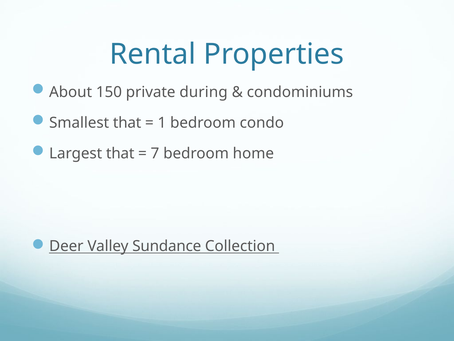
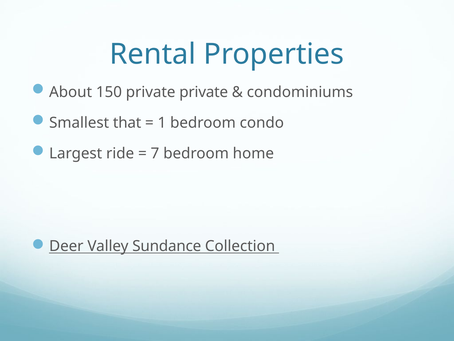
private during: during -> private (204, 92)
Largest that: that -> ride (120, 153)
